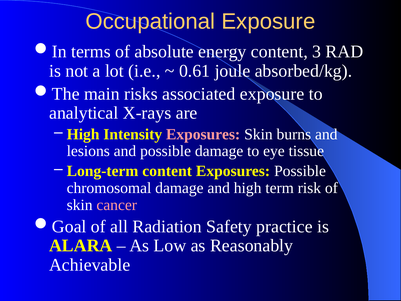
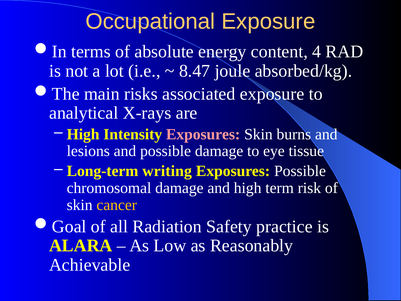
3: 3 -> 4 (317, 52)
0.61: 0.61 -> 8.47 (195, 71)
Long-term content: content -> writing (167, 171)
cancer colour: pink -> yellow (117, 205)
